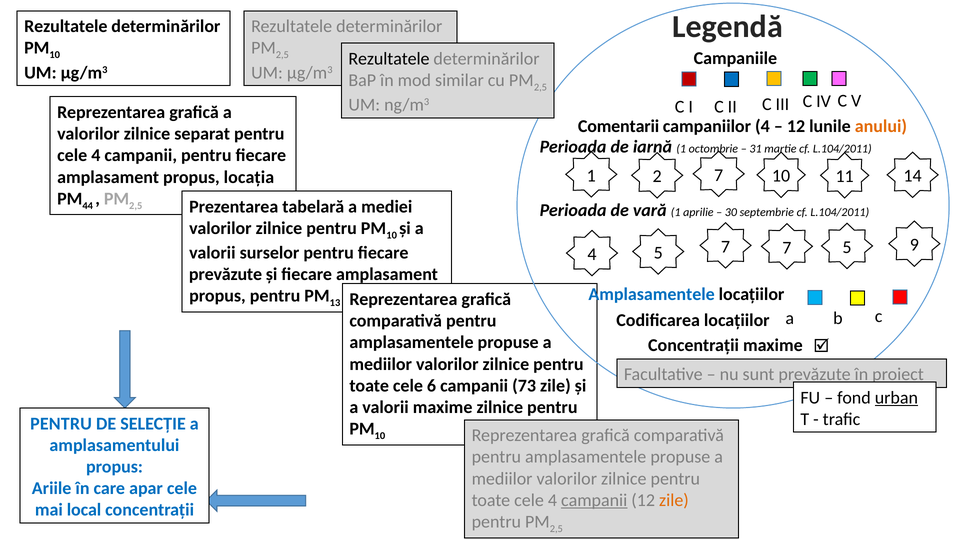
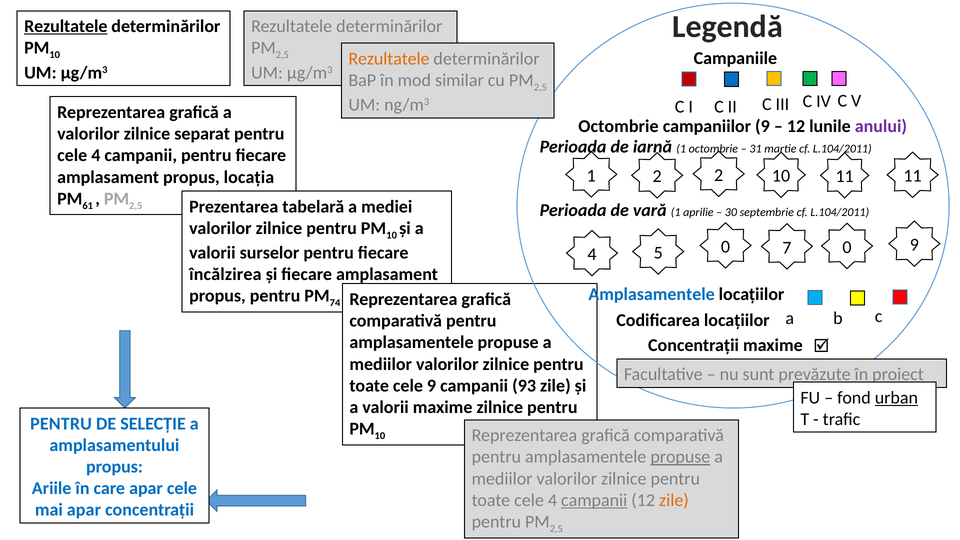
Rezultatele underline: none -> present (66, 26)
Rezultatele colour: black -> orange (389, 59)
Comentarii: Comentarii -> Octombrie (618, 126)
campaniilor 4: 4 -> 9 (762, 126)
anului colour: orange -> purple (881, 126)
2 7: 7 -> 2 (719, 175)
11 14: 14 -> 11 (913, 176)
44: 44 -> 61 (88, 206)
5 7: 7 -> 0 (726, 247)
7 5: 5 -> 0 (847, 247)
prevăzute: prevăzute -> încălzirea (225, 274)
13: 13 -> 74 (335, 303)
cele 6: 6 -> 9 (432, 386)
73: 73 -> 93 (524, 386)
propuse underline: none -> present (680, 457)
mai local: local -> apar (84, 510)
